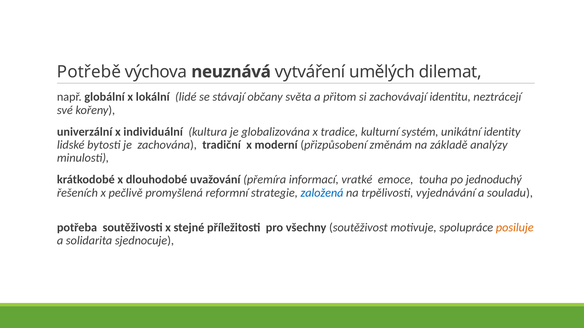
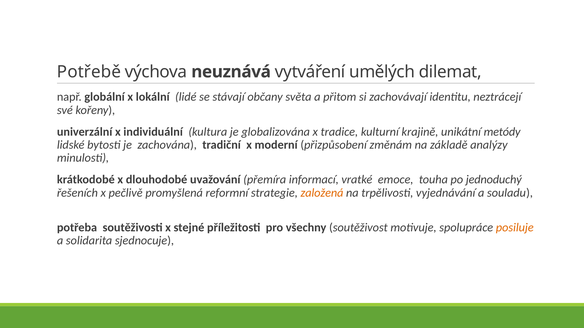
systém: systém -> krajině (420, 132)
identity: identity -> metódy (502, 132)
založená colour: blue -> orange (322, 193)
